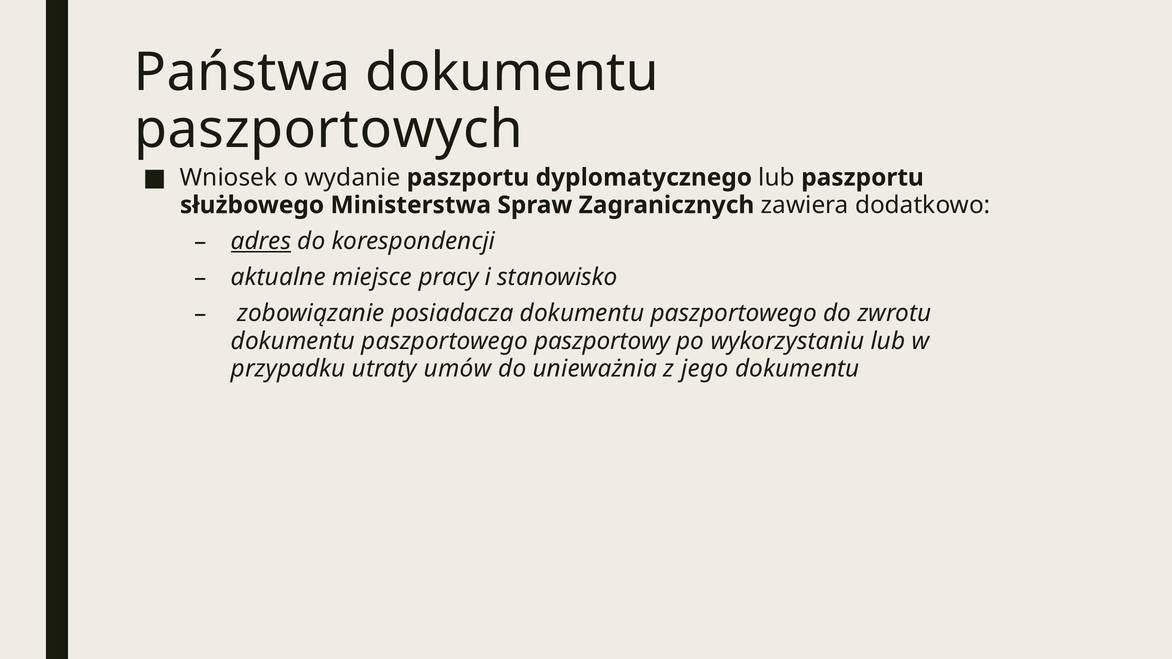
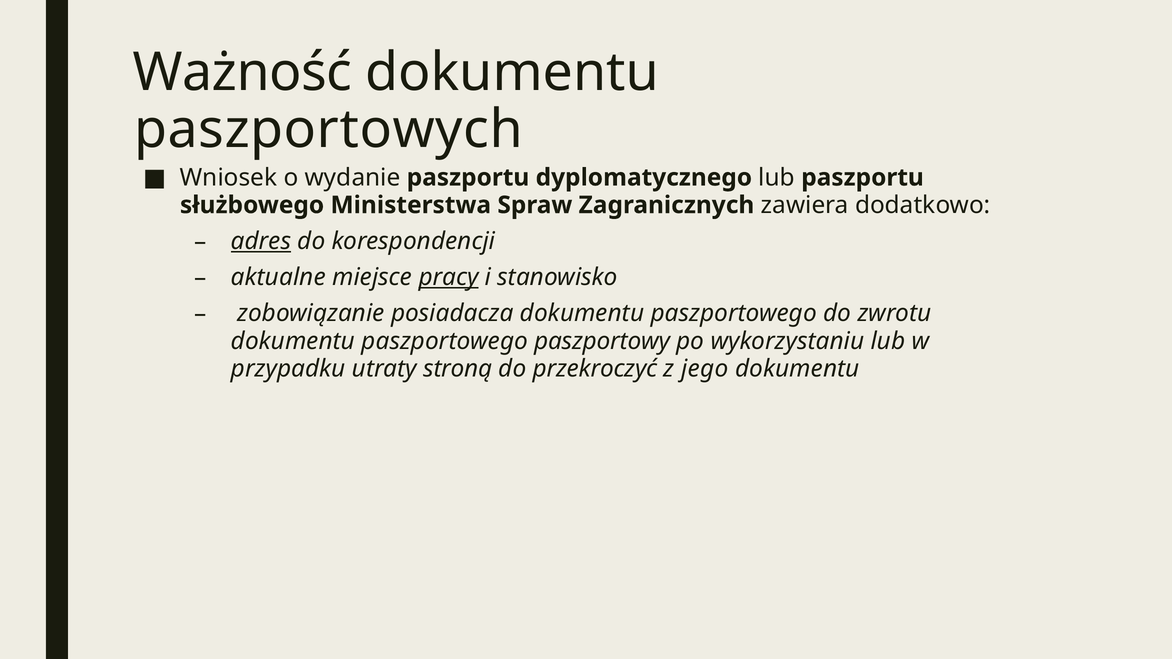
Państwa: Państwa -> Ważność (242, 72)
pracy underline: none -> present (448, 277)
umów: umów -> stroną (458, 369)
unieważnia: unieważnia -> przekroczyć (595, 369)
